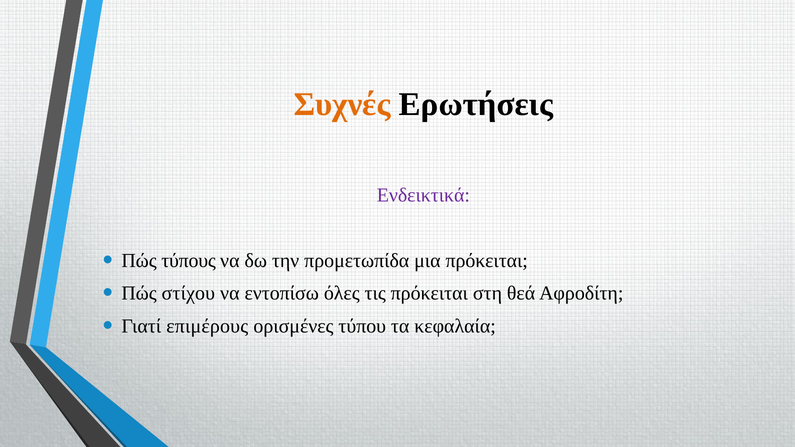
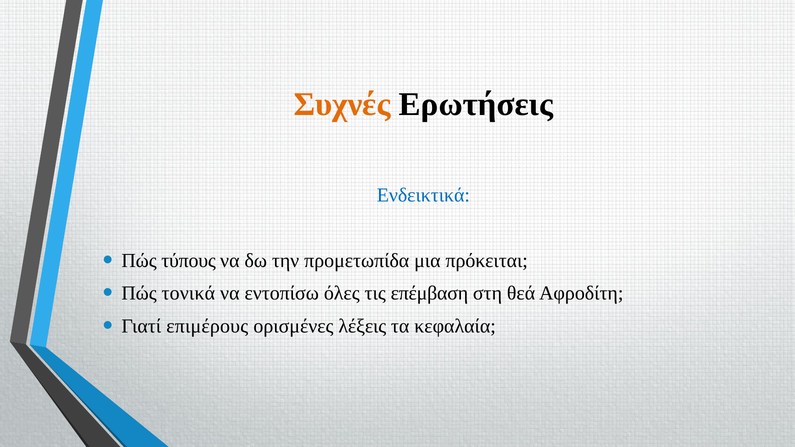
Ενδεικτικά colour: purple -> blue (423, 195)
στίχου: στίχου -> τονικά (188, 294)
τις πρόκειται: πρόκειται -> επέμβαση (429, 294)
τύπου: τύπου -> λέξεις (362, 326)
